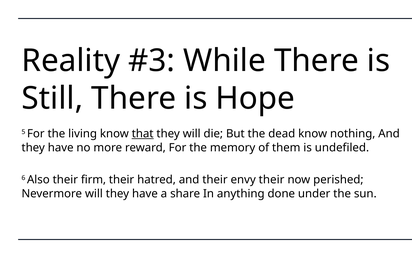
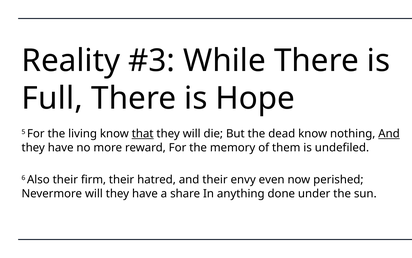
Still: Still -> Full (52, 98)
And underline: none -> present (389, 134)
envy their: their -> even (272, 180)
